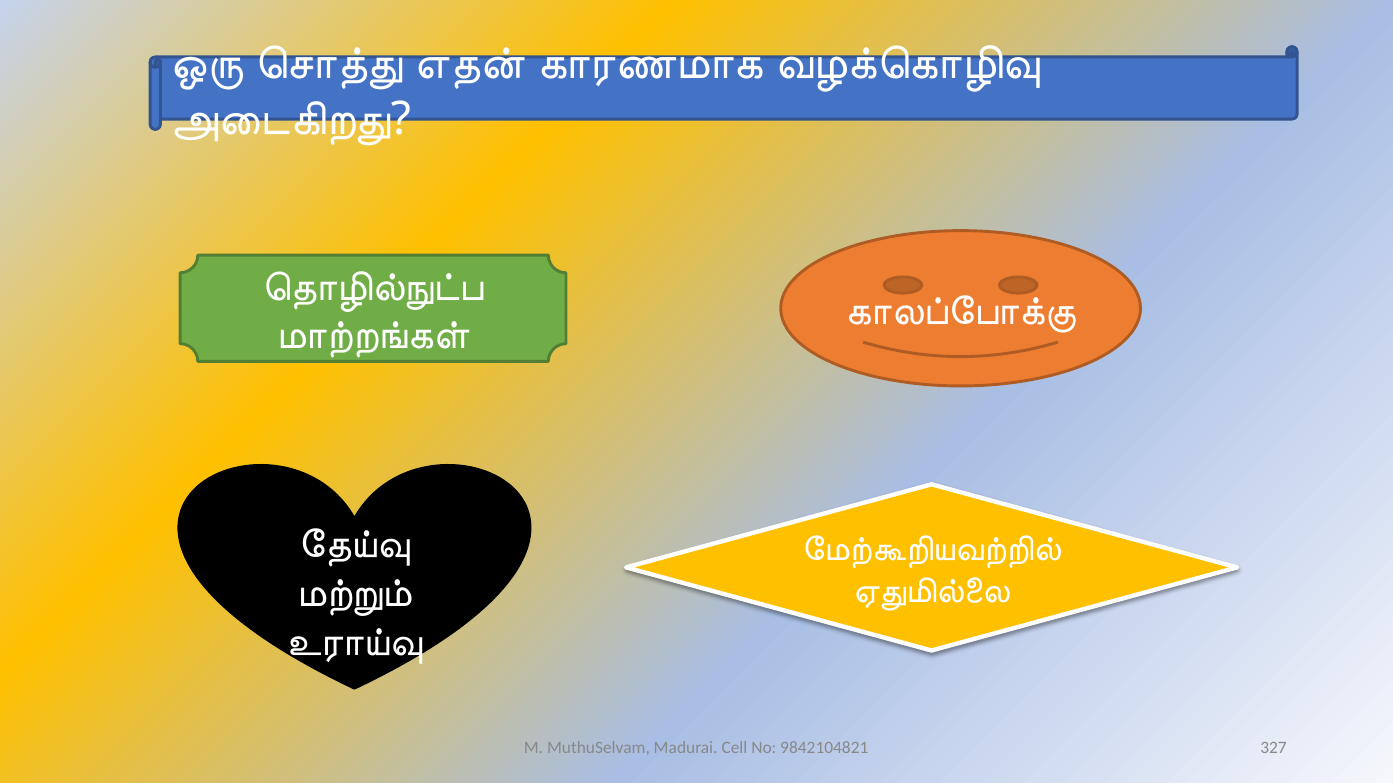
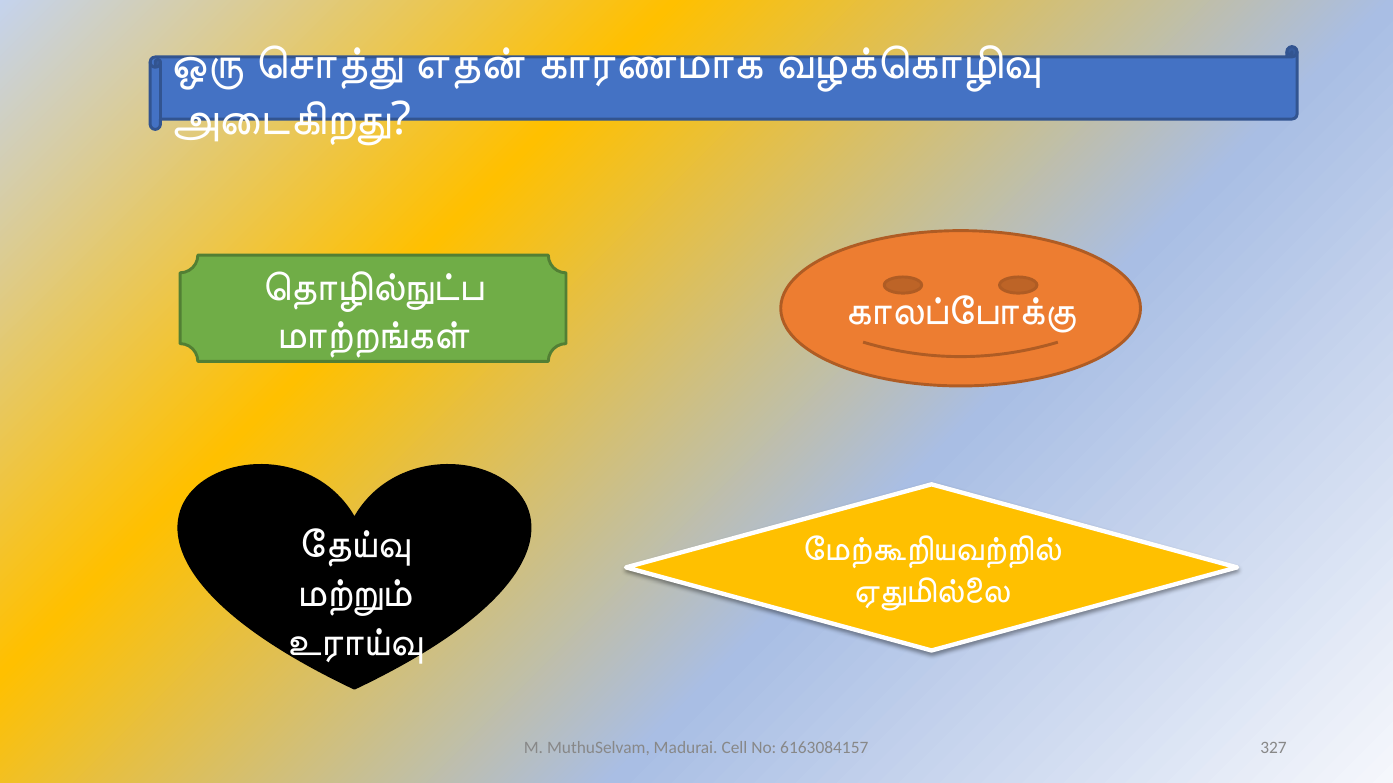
9842104821: 9842104821 -> 6163084157 (824, 748)
